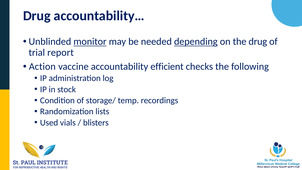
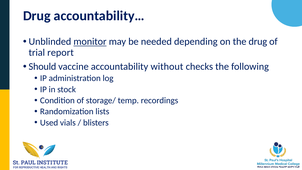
depending underline: present -> none (196, 42)
Action: Action -> Should (42, 66)
efficient: efficient -> without (167, 66)
